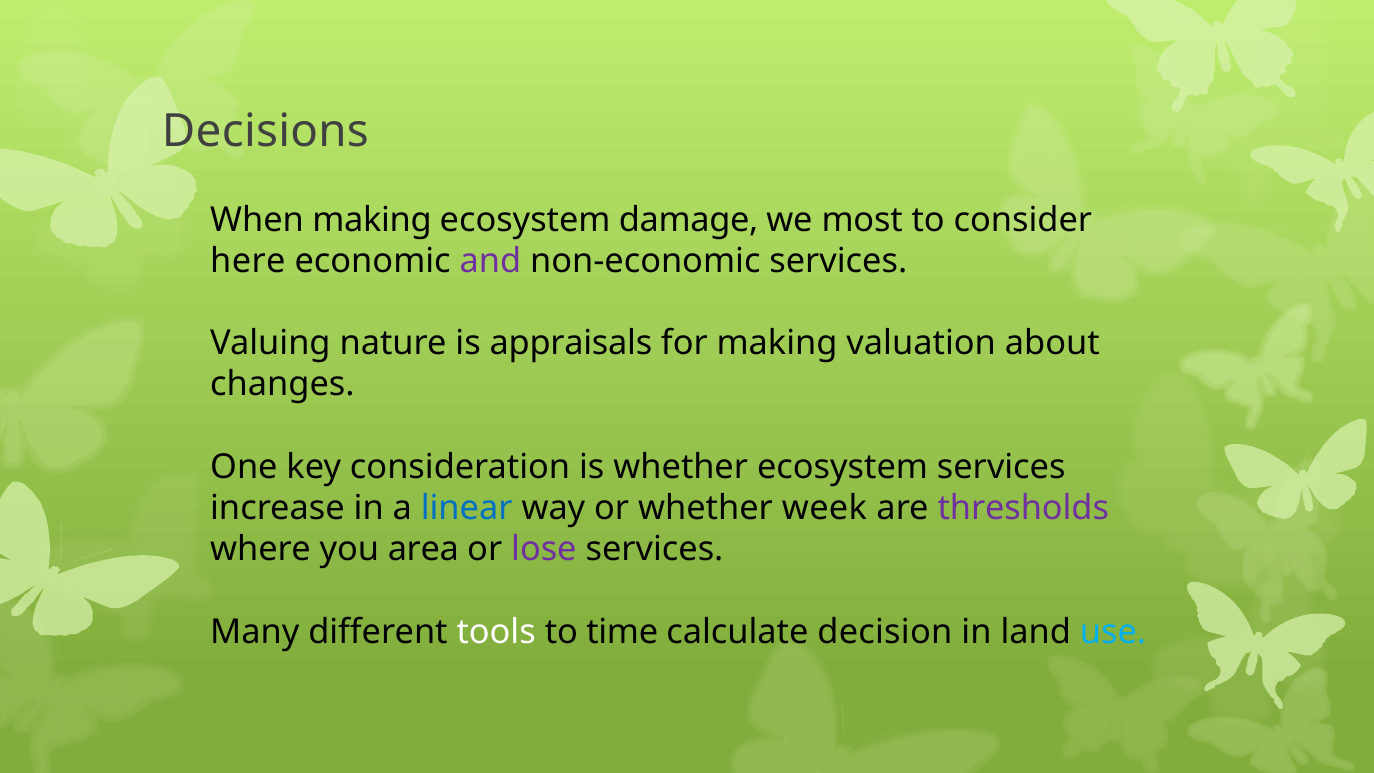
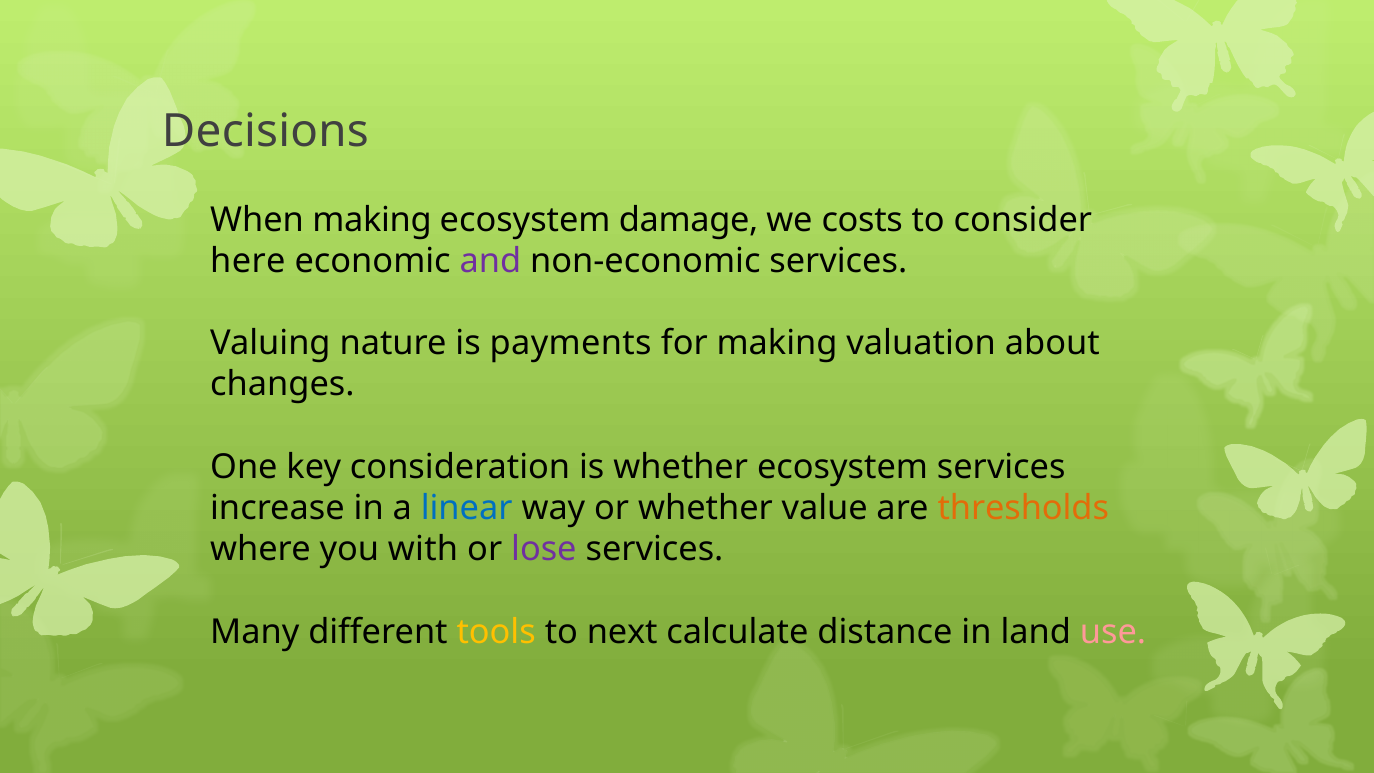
most: most -> costs (862, 220)
appraisals: appraisals -> payments (571, 343)
week: week -> value (825, 508)
thresholds colour: purple -> orange (1023, 508)
area: area -> with (423, 549)
tools colour: white -> yellow (496, 632)
time: time -> next (622, 632)
decision: decision -> distance (885, 632)
use colour: light blue -> pink (1113, 632)
